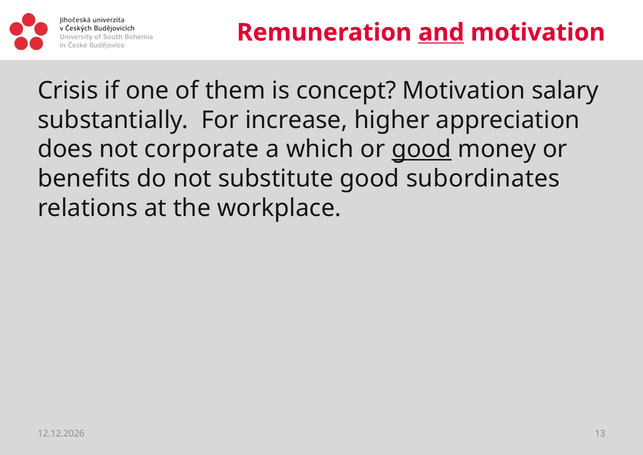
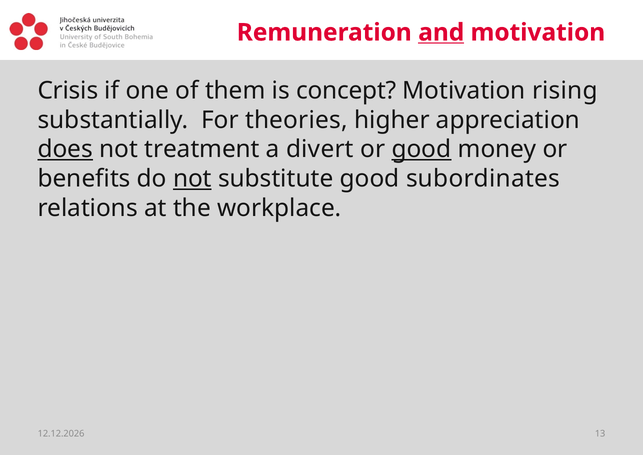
salary: salary -> rising (565, 91)
increase: increase -> theories (296, 120)
does underline: none -> present (65, 149)
corporate: corporate -> treatment (202, 149)
which: which -> divert (320, 149)
not underline: none -> present (192, 179)
